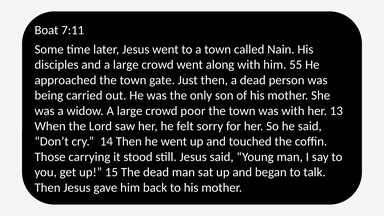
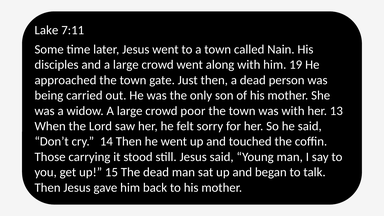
Boat: Boat -> Lake (46, 30)
55: 55 -> 19 (296, 65)
